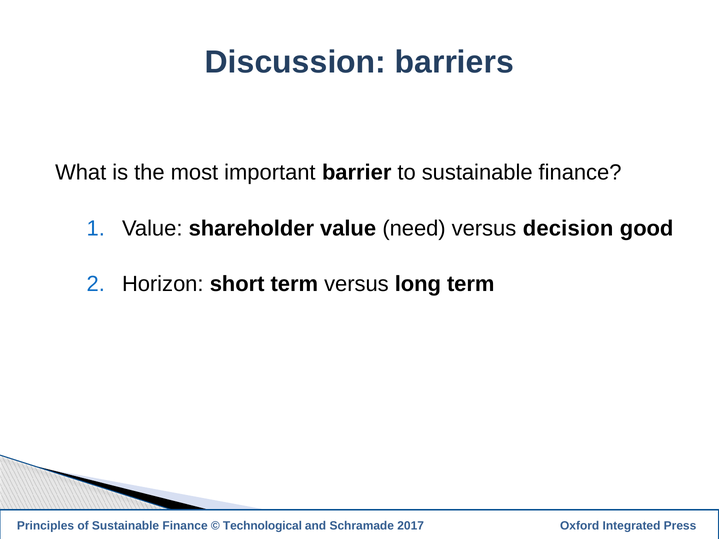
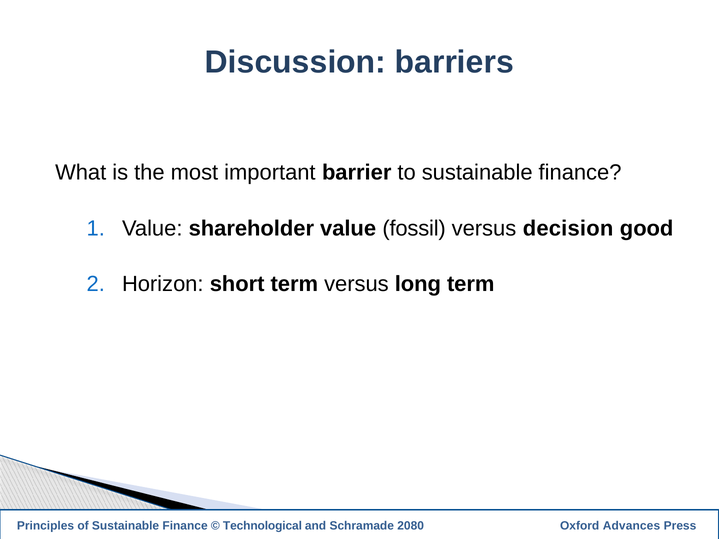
need: need -> fossil (414, 228)
2017: 2017 -> 2080 (411, 526)
Integrated: Integrated -> Advances (631, 526)
